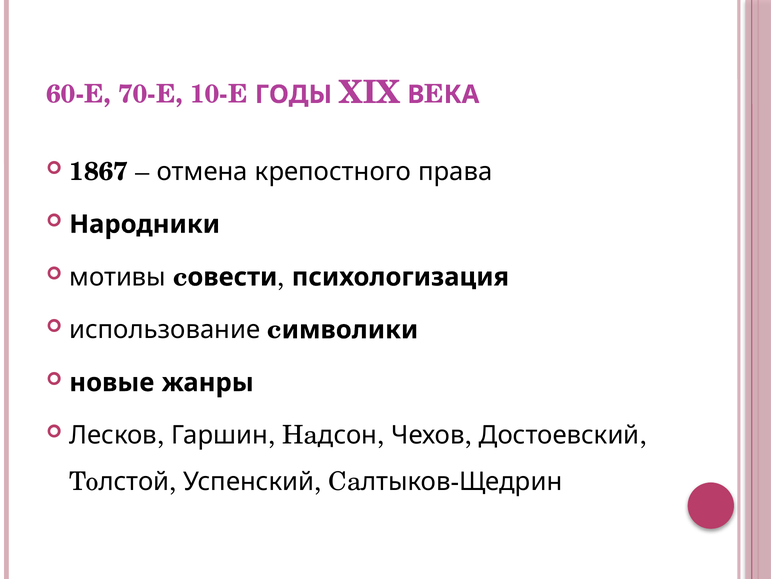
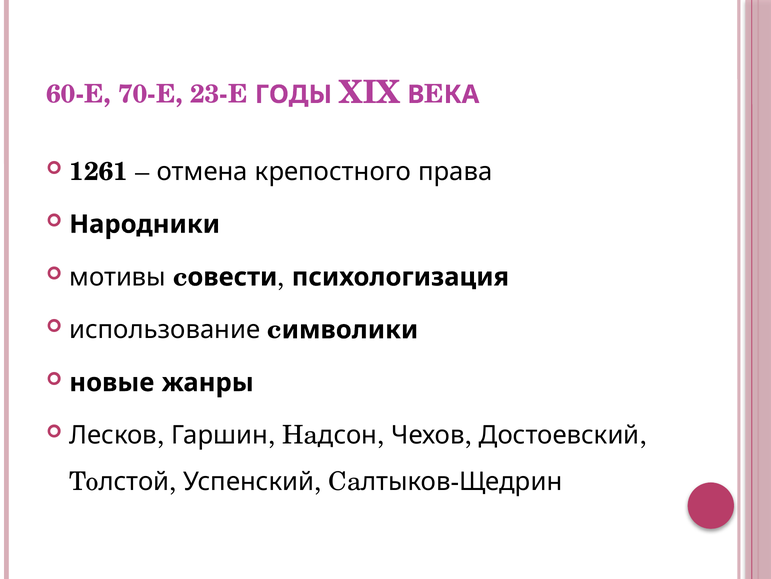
10-E: 10-E -> 23-E (219, 94)
1867: 1867 -> 1261 (99, 171)
